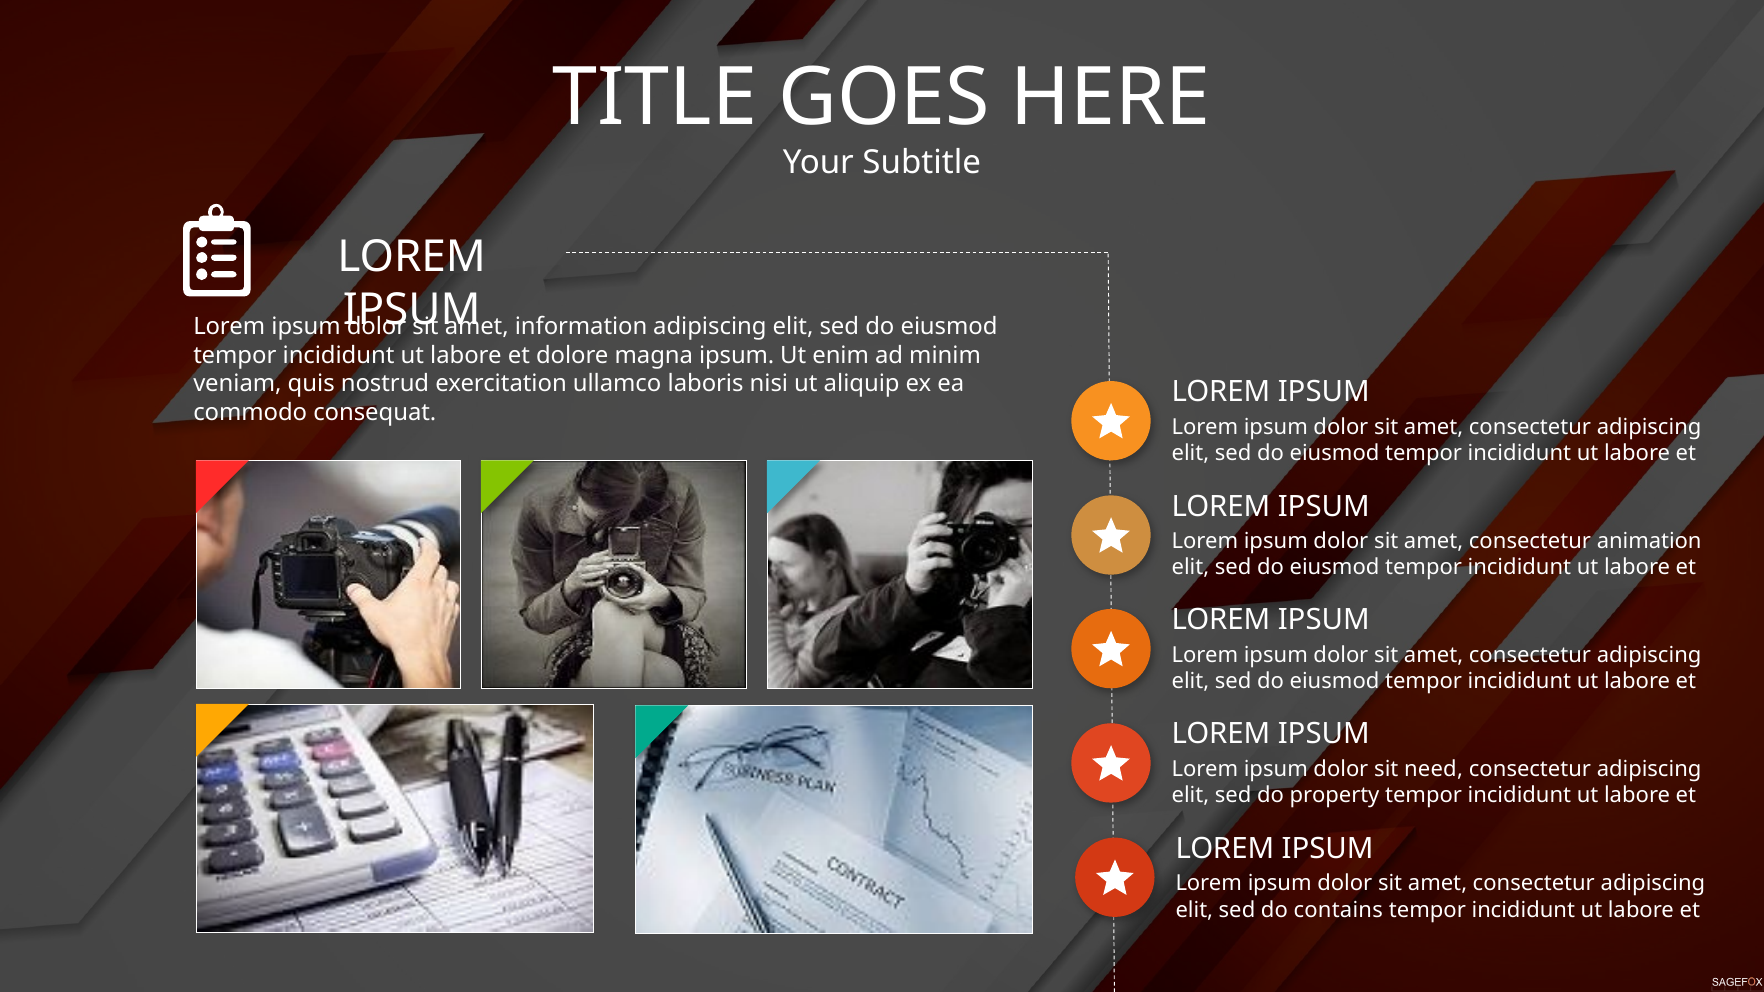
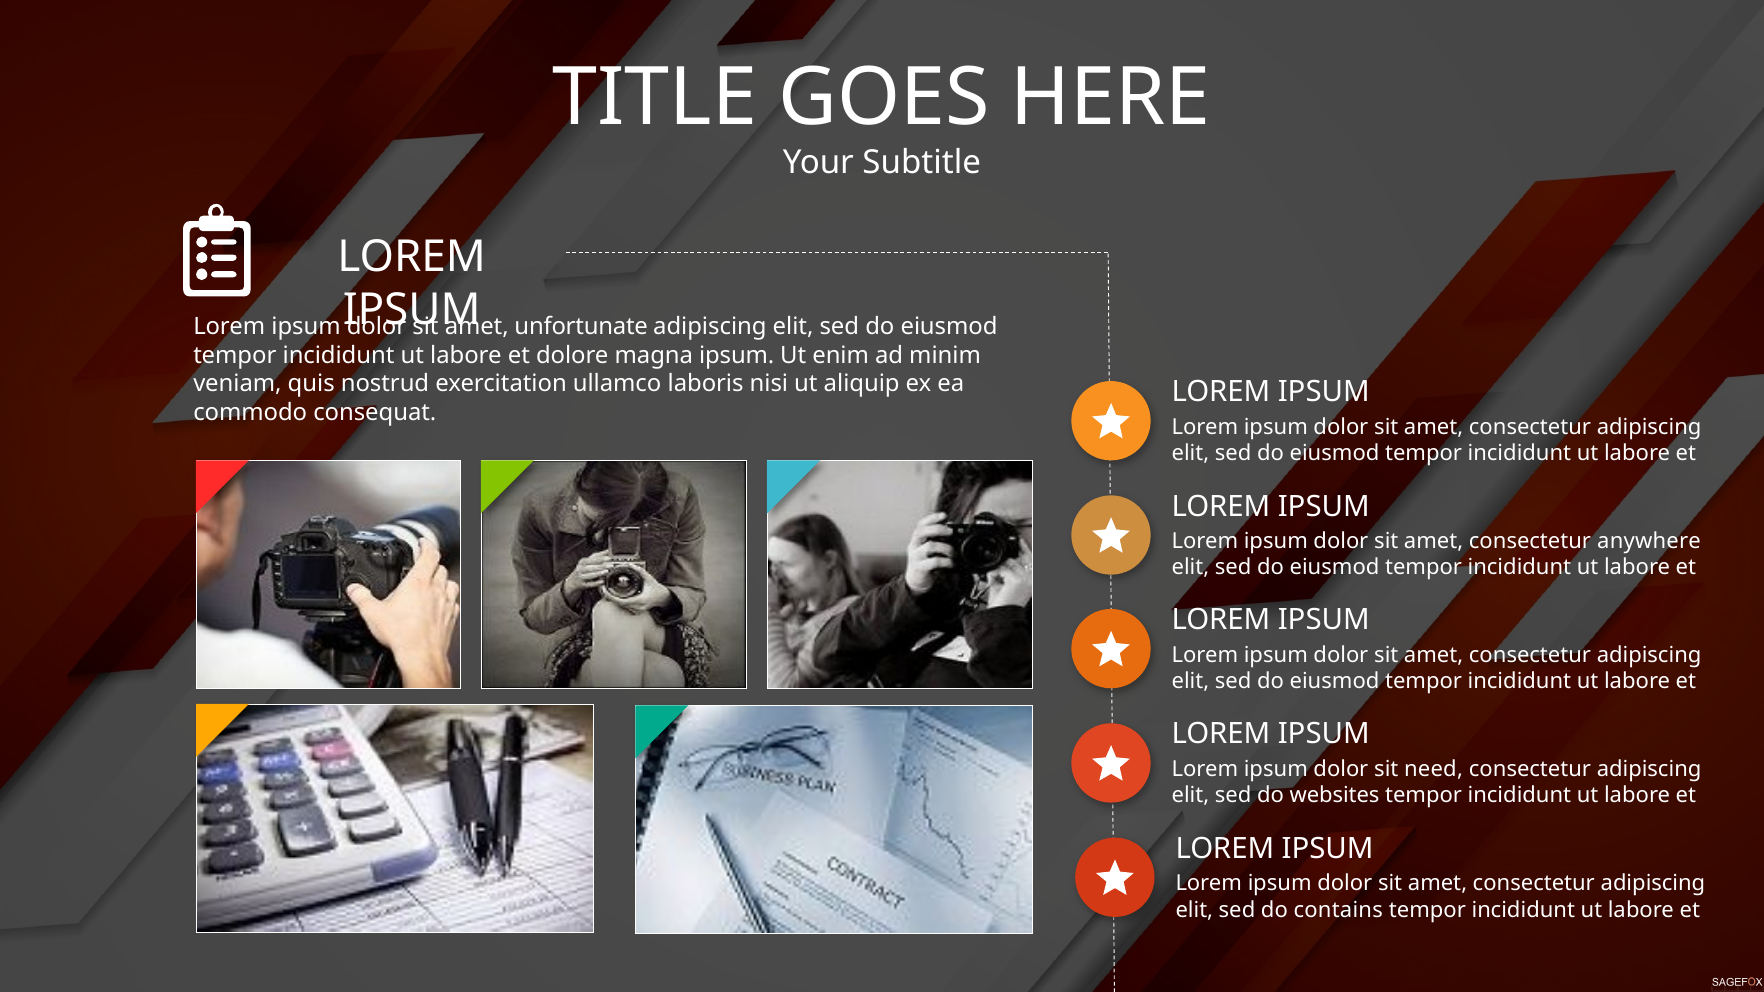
information: information -> unfortunate (581, 327)
animation: animation -> anywhere (1649, 541)
property: property -> websites (1335, 796)
